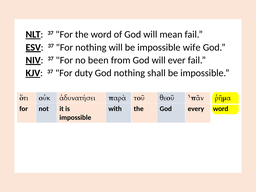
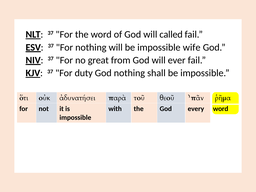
mean: mean -> called (171, 34)
been: been -> great (98, 60)
